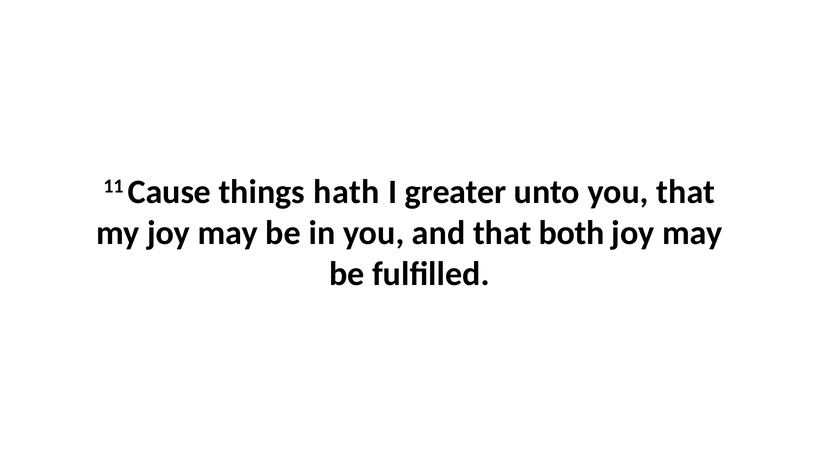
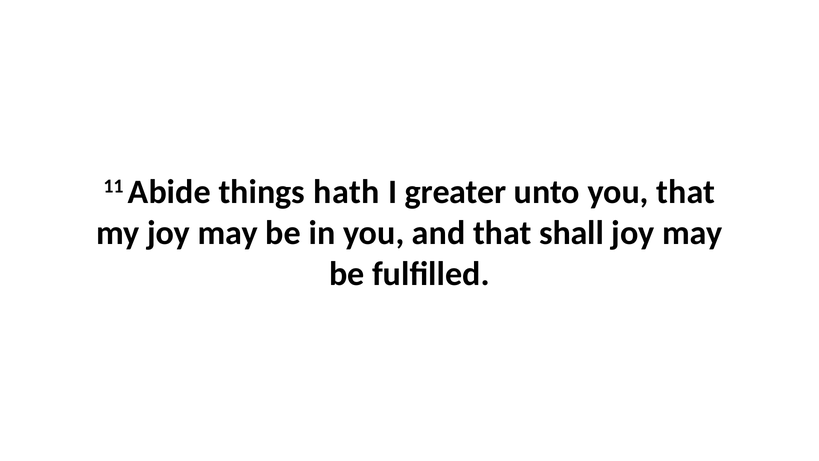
Cause: Cause -> Abide (169, 192)
both: both -> shall (572, 233)
